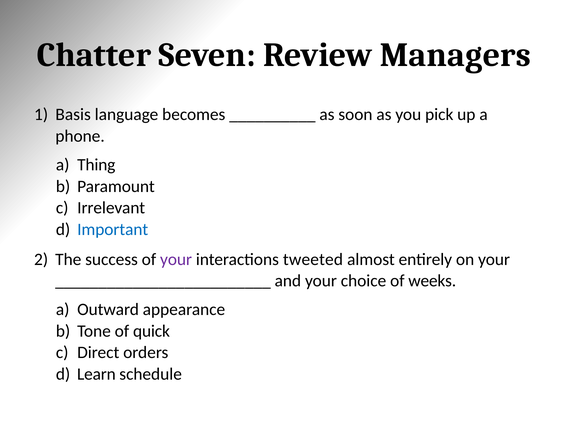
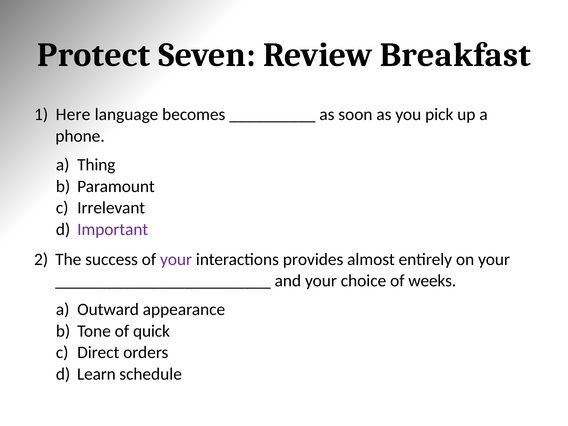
Chatter: Chatter -> Protect (94, 55)
Managers: Managers -> Breakfast (455, 55)
Basis: Basis -> Here (73, 115)
Important colour: blue -> purple (113, 229)
tweeted: tweeted -> provides (313, 259)
